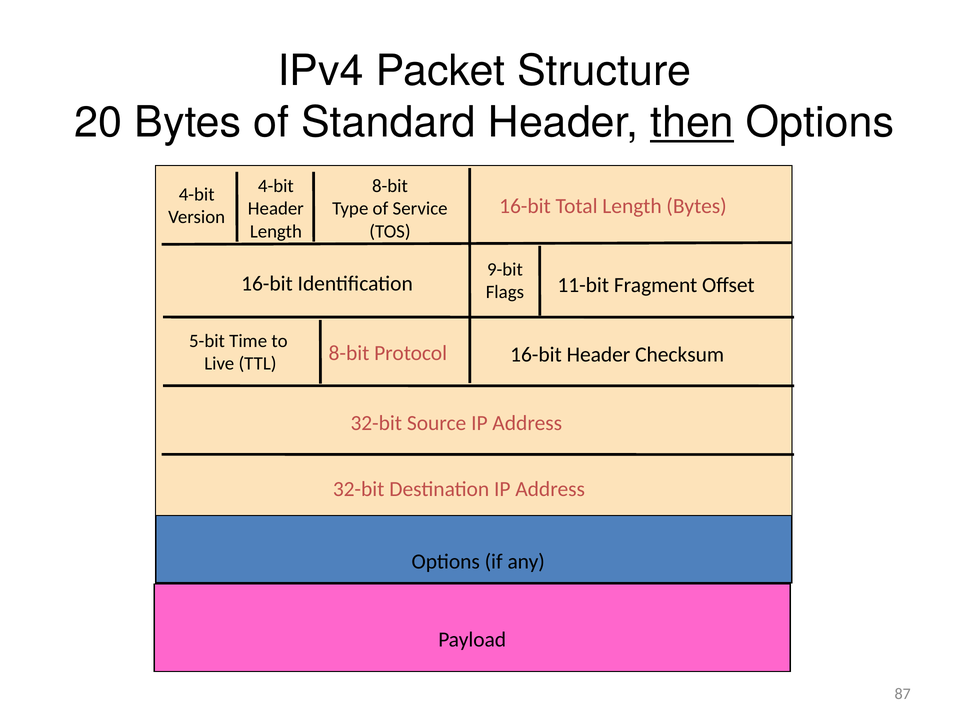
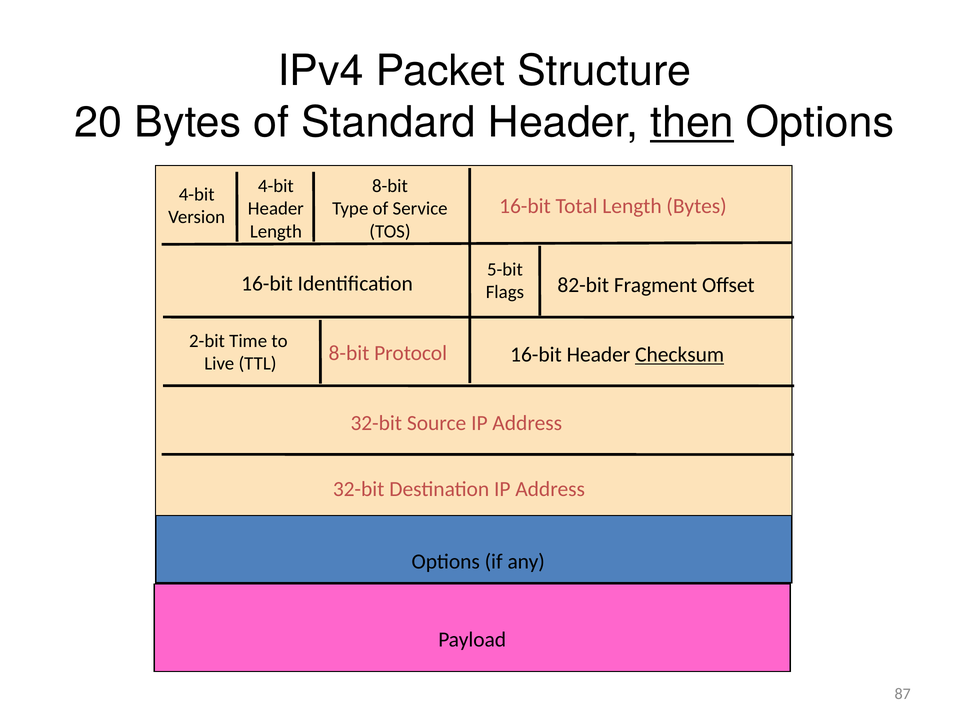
9-bit: 9-bit -> 5-bit (505, 269)
11-bit: 11-bit -> 82-bit (583, 285)
5-bit: 5-bit -> 2-bit (207, 341)
Checksum underline: none -> present (680, 355)
